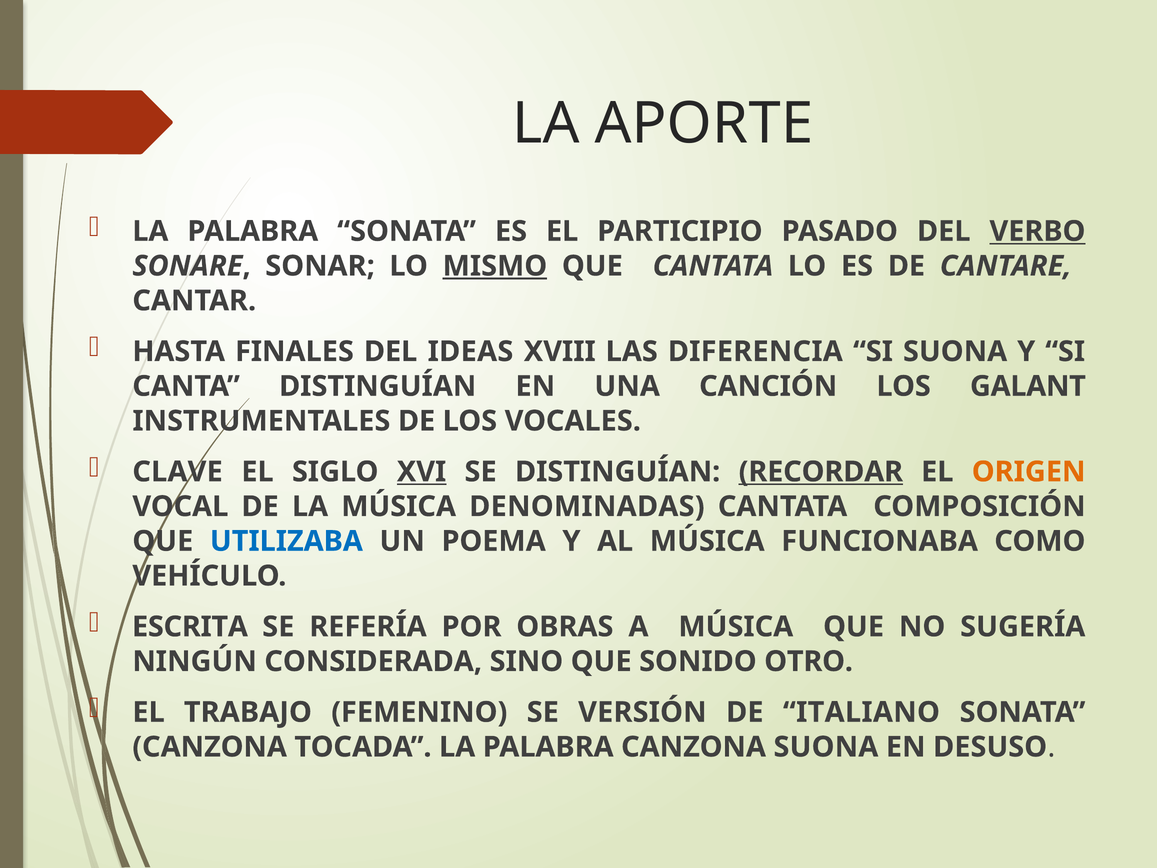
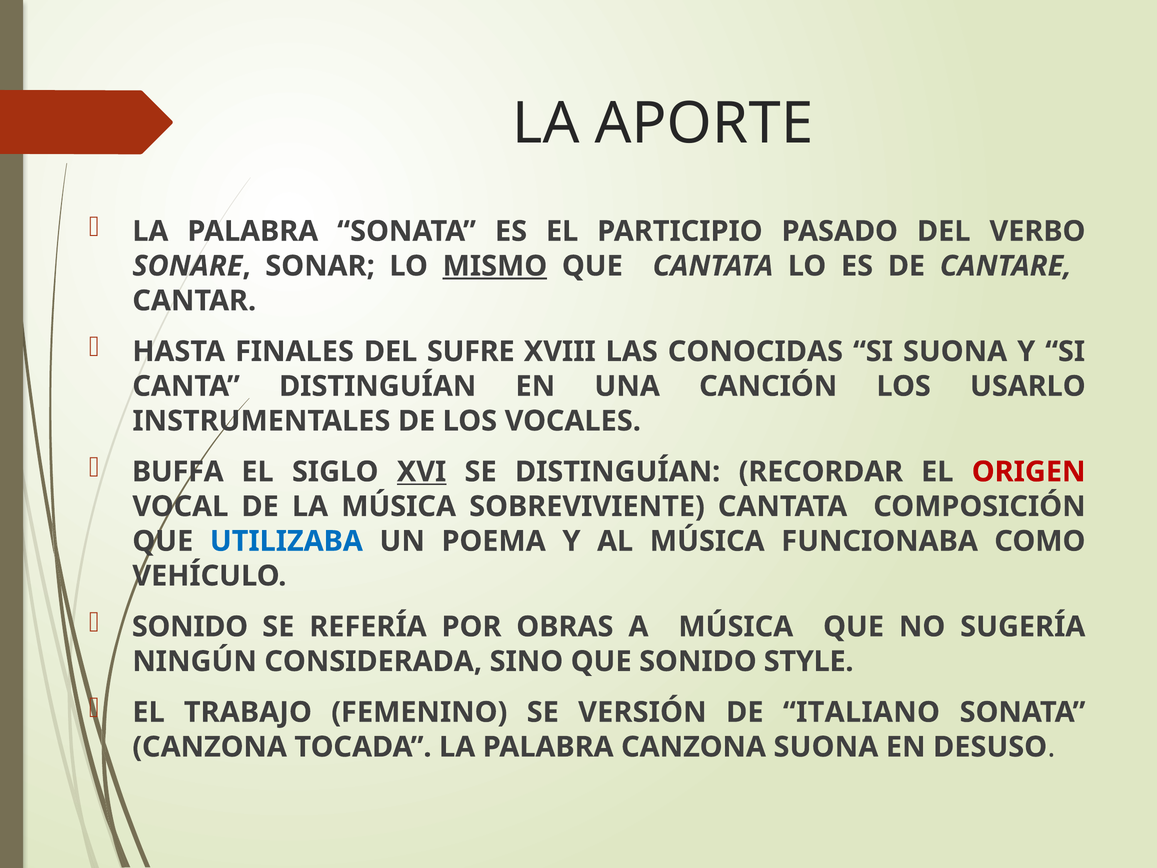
VERBO underline: present -> none (1037, 231)
IDEAS: IDEAS -> SUFRE (471, 351)
DIFERENCIA: DIFERENCIA -> CONOCIDAS (755, 351)
GALANT: GALANT -> USARLO (1028, 386)
CLAVE: CLAVE -> BUFFA (178, 472)
RECORDAR underline: present -> none (821, 472)
ORIGEN colour: orange -> red (1029, 472)
DENOMINADAS: DENOMINADAS -> SOBREVIVIENTE (587, 506)
ESCRITA: ESCRITA -> SONIDO (190, 627)
OTRO: OTRO -> STYLE (809, 661)
